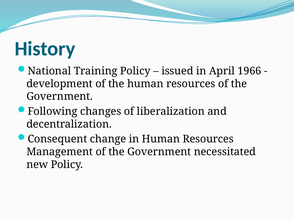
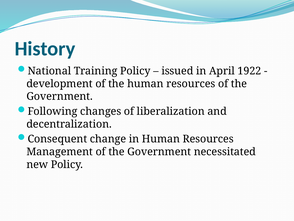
1966: 1966 -> 1922 (249, 71)
